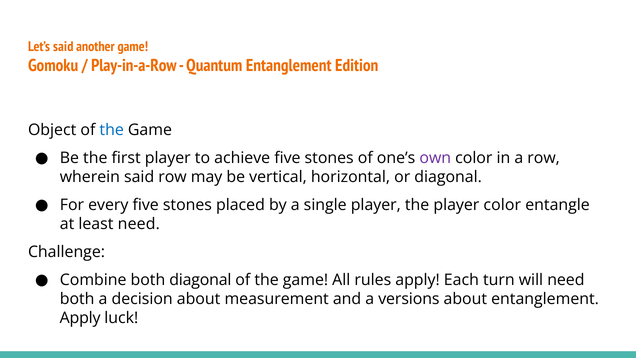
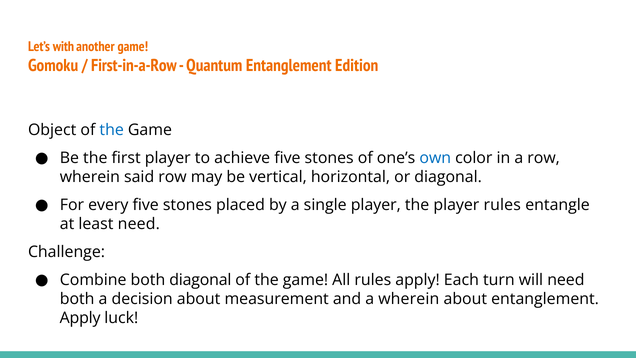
Let’s said: said -> with (63, 47)
Play-in-a-Row: Play-in-a-Row -> First-in-a-Row (134, 66)
own colour: purple -> blue (435, 158)
player color: color -> rules (502, 205)
a versions: versions -> wherein (409, 299)
